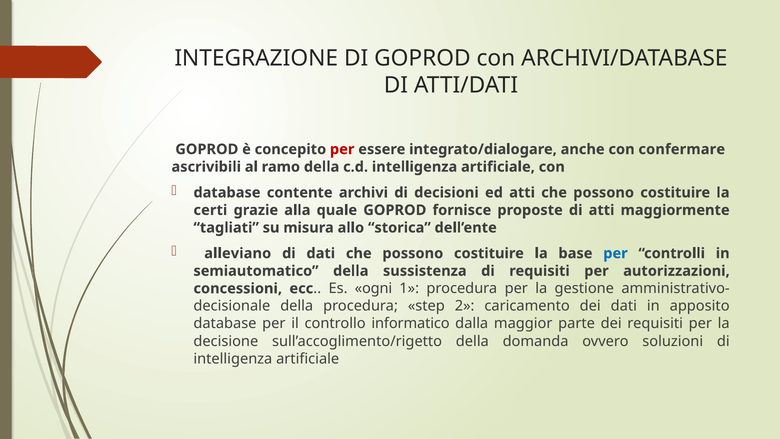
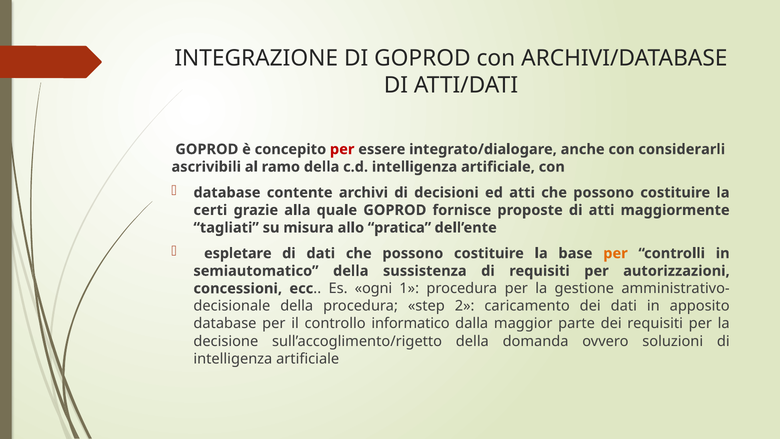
confermare: confermare -> considerarli (682, 149)
storica: storica -> pratica (399, 228)
alleviano: alleviano -> espletare (238, 253)
per colour: blue -> orange (615, 253)
